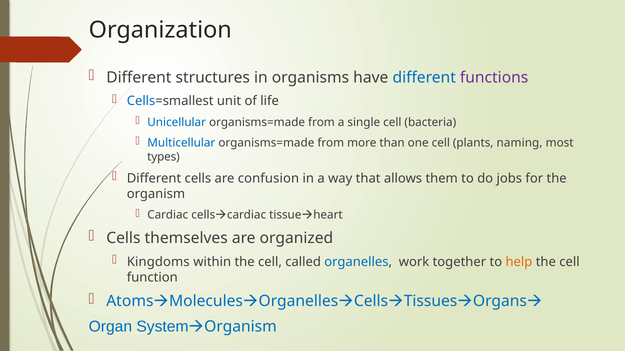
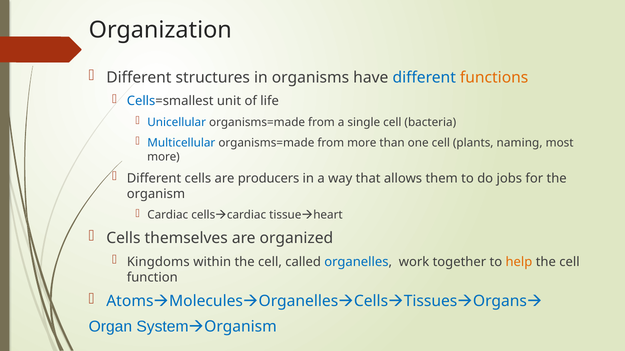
functions colour: purple -> orange (494, 78)
types: types -> more (163, 157)
confusion: confusion -> producers (269, 179)
